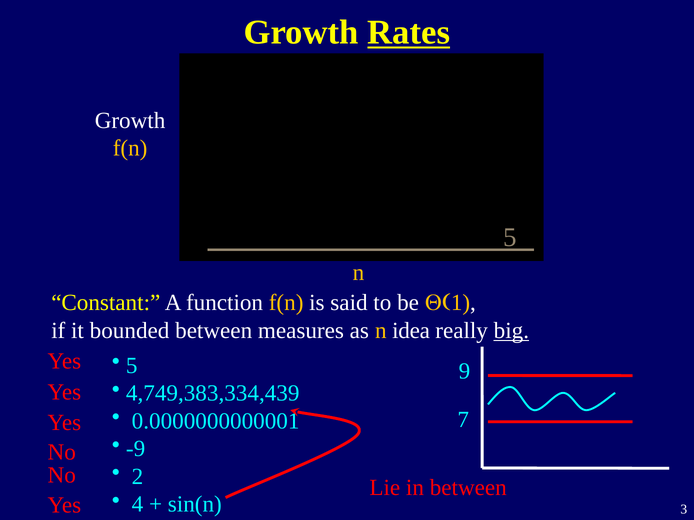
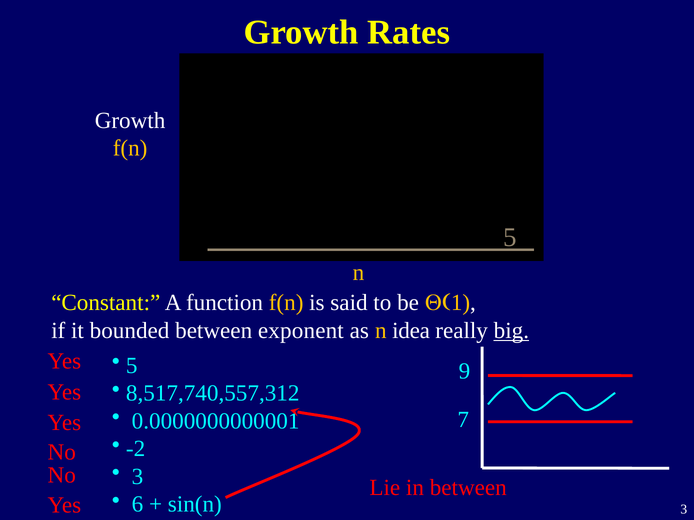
Rates underline: present -> none (409, 32)
measures: measures -> exponent (301, 331)
4,749,383,334,439: 4,749,383,334,439 -> 8,517,740,557,312 (213, 394)
-9: -9 -> -2 (136, 449)
2: 2 -> 3 (138, 477)
4: 4 -> 6 (138, 505)
